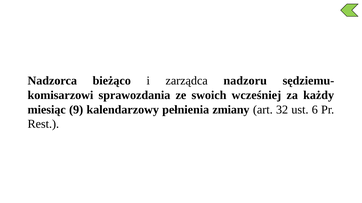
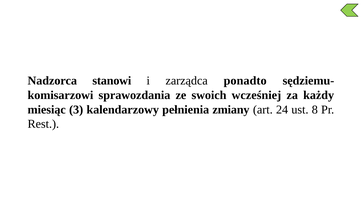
bieżąco: bieżąco -> stanowi (112, 81)
nadzoru: nadzoru -> ponadto (245, 81)
9: 9 -> 3 (76, 110)
32: 32 -> 24 (282, 110)
6: 6 -> 8 (315, 110)
